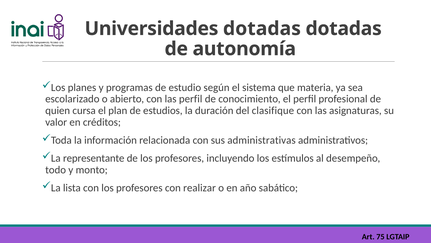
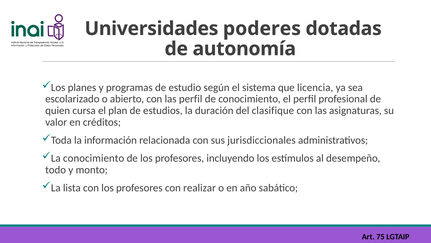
Universidades dotadas: dotadas -> poderes (262, 29)
materia: materia -> licencia (315, 87)
administrativas: administrativas -> jurisdiccionales (262, 140)
La representante: representante -> conocimiento (94, 158)
